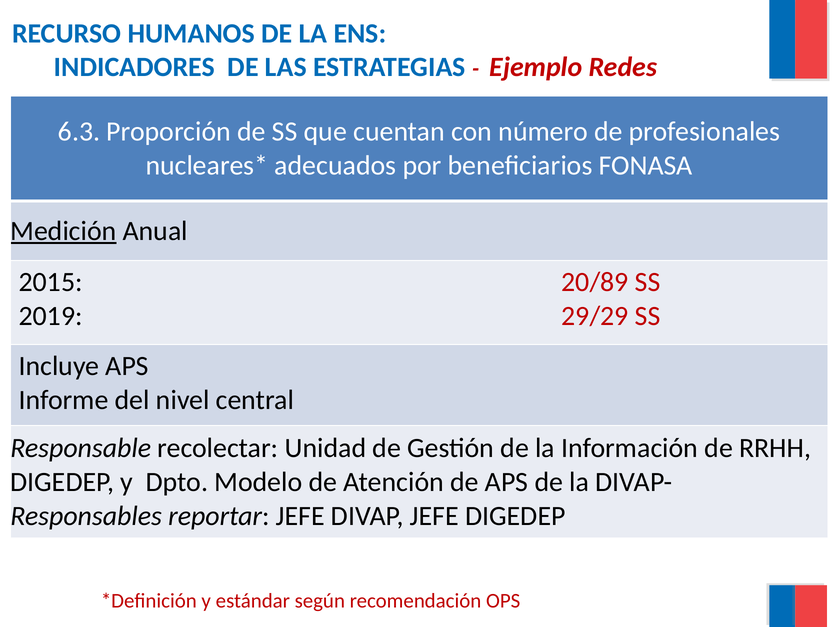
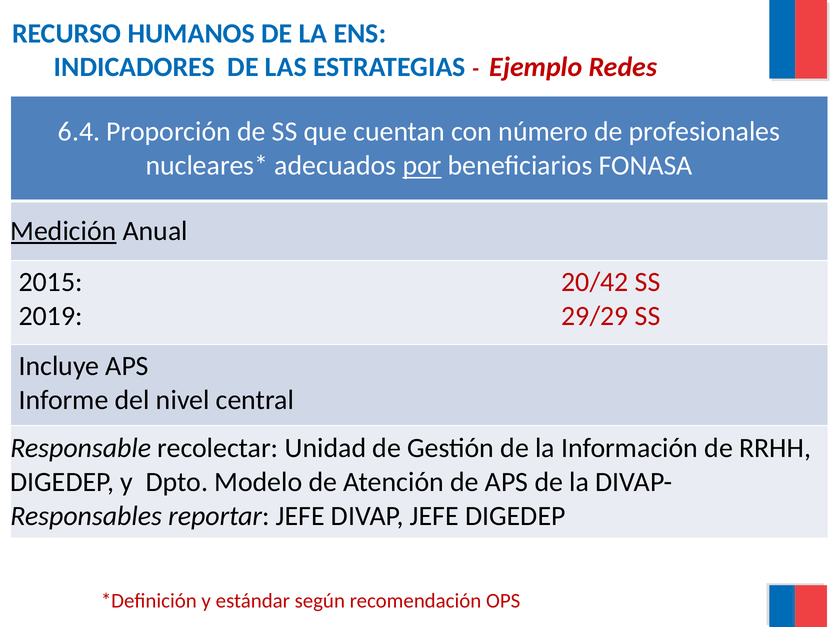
6.3: 6.3 -> 6.4 (79, 132)
por underline: none -> present (422, 166)
20/89: 20/89 -> 20/42 (595, 282)
